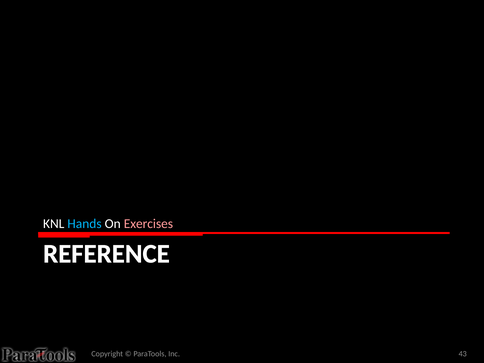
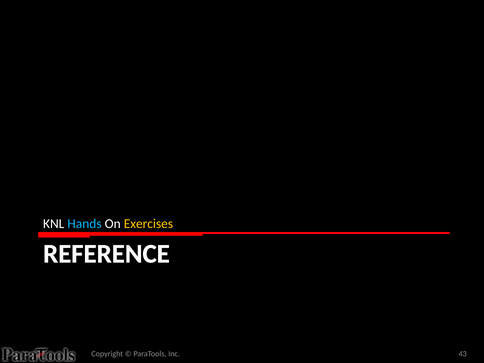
Exercises colour: pink -> yellow (148, 224)
